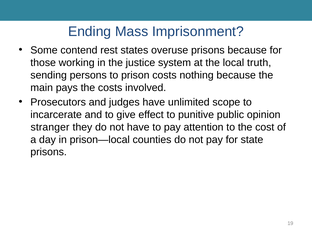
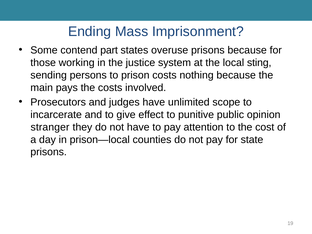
rest: rest -> part (109, 50)
truth: truth -> sting (259, 63)
